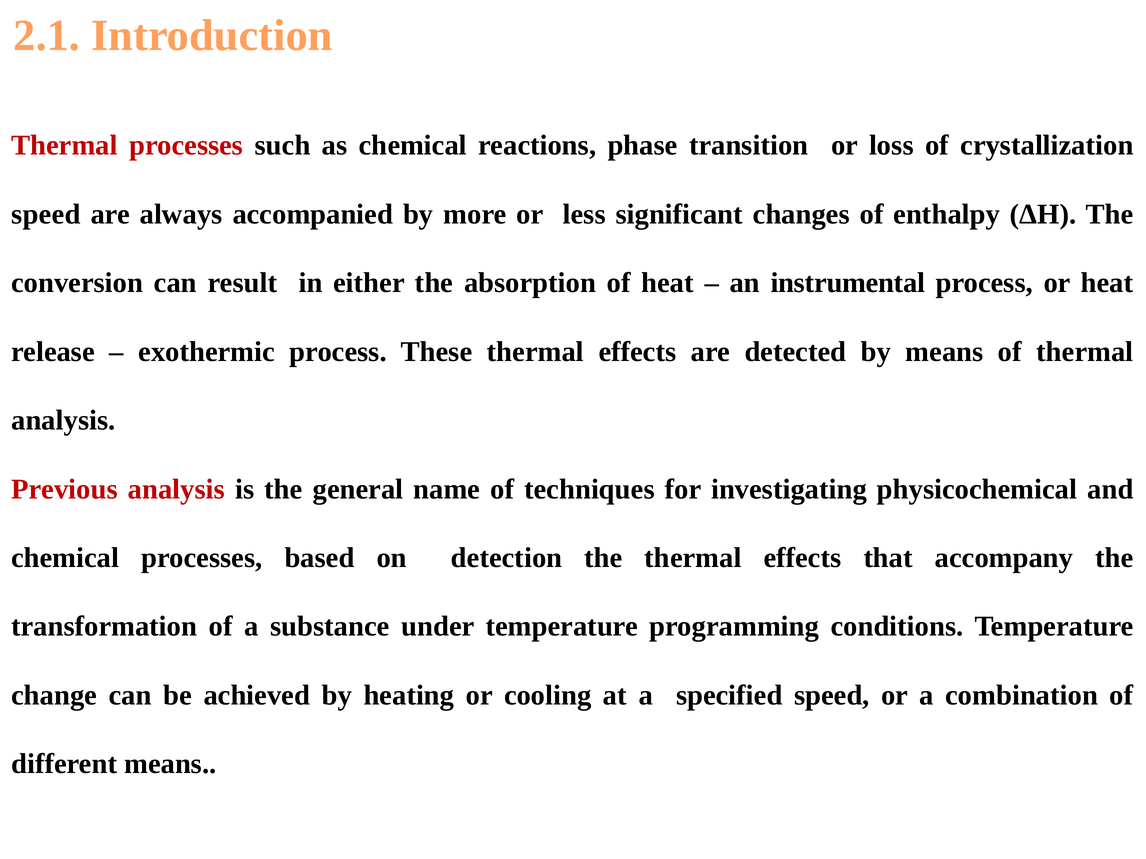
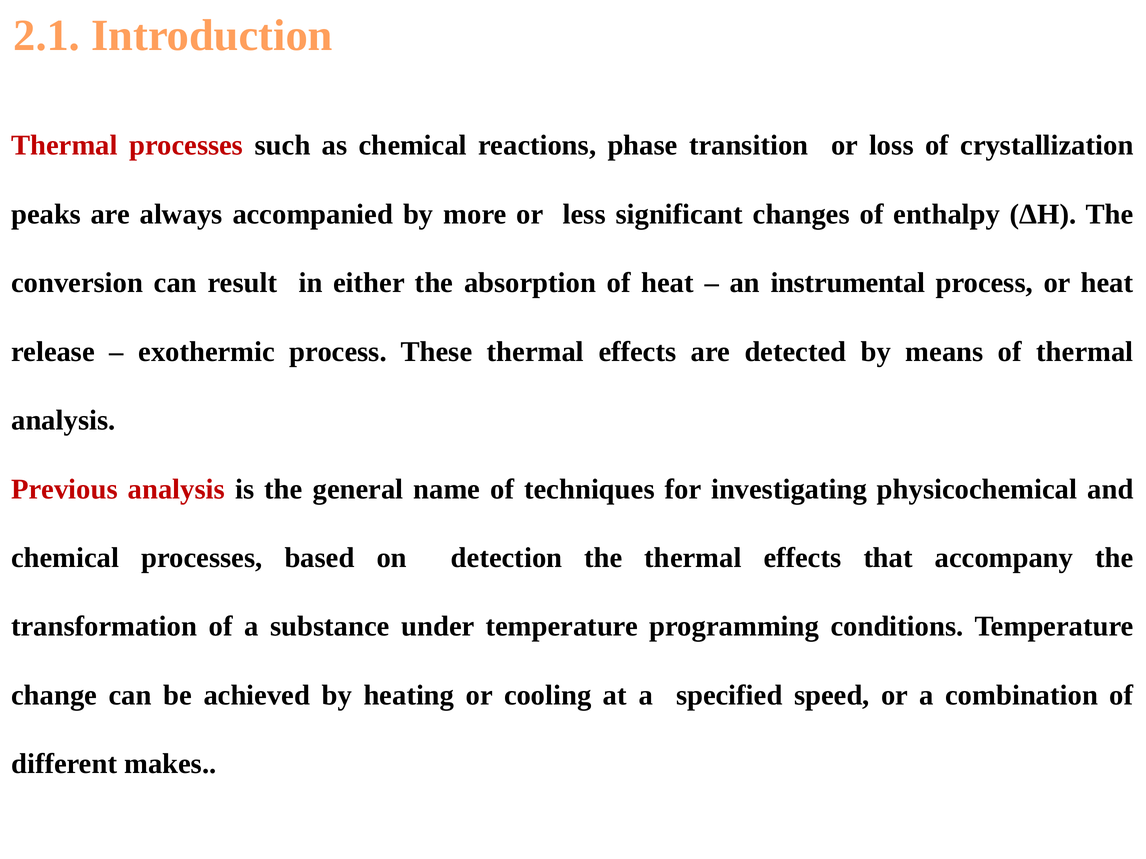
speed: speed -> peaks (46, 214)
different means: means -> makes (170, 764)
